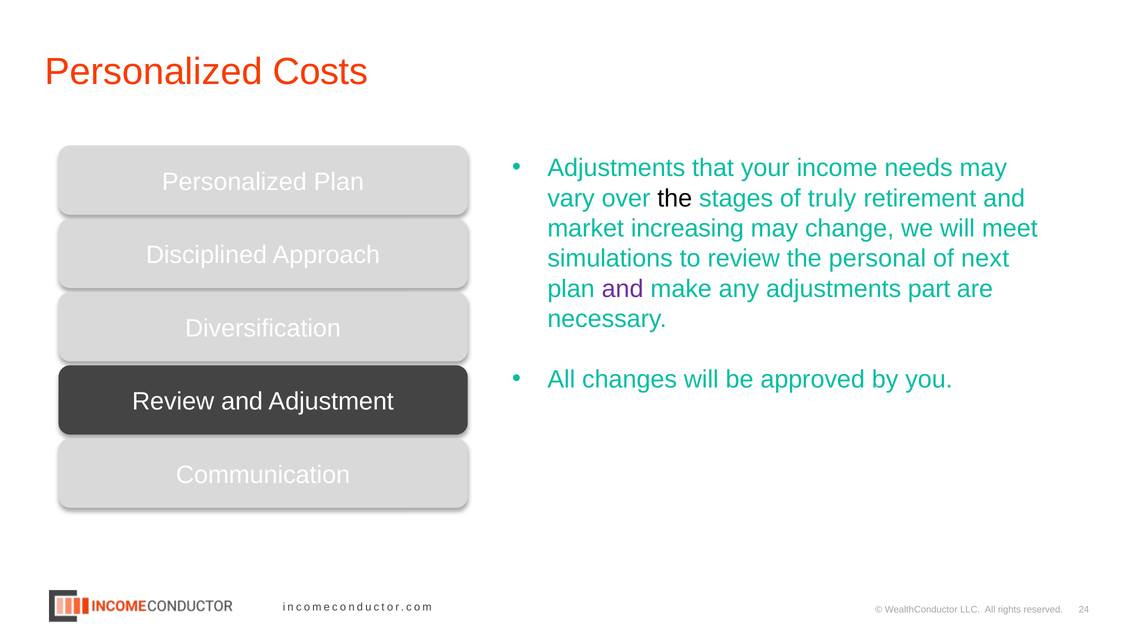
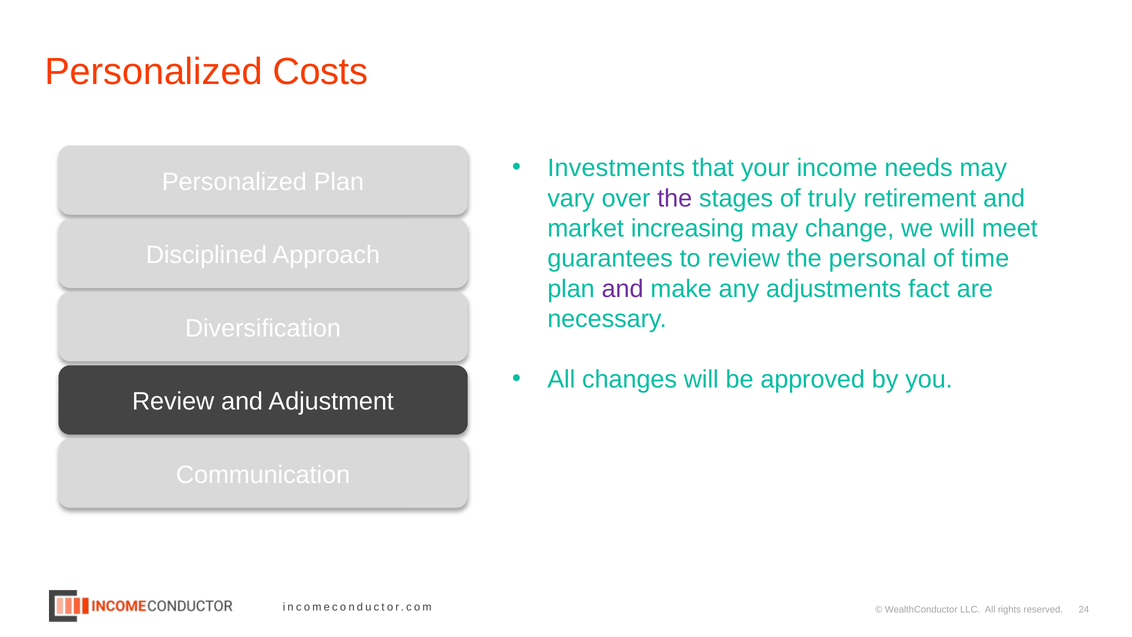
Adjustments: Adjustments -> Investments (616, 168)
the colour: black -> purple (675, 198)
simulations: simulations -> guarantees (610, 258)
next: next -> time (985, 258)
part: part -> fact (929, 289)
